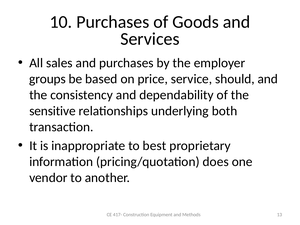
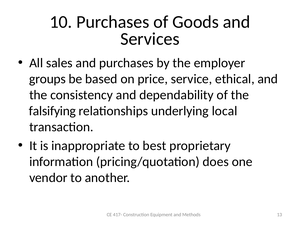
should: should -> ethical (235, 79)
sensitive: sensitive -> falsifying (52, 111)
both: both -> local (225, 111)
